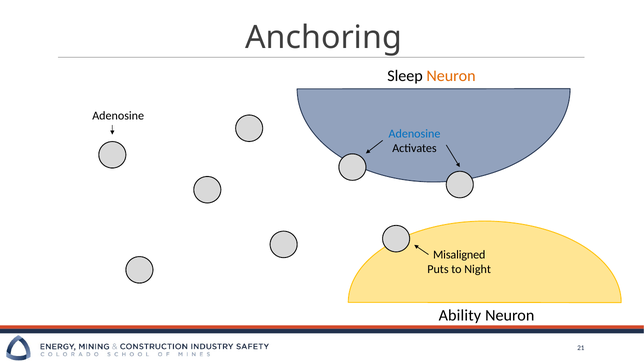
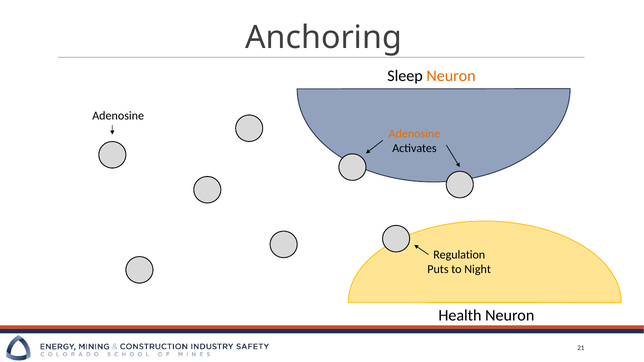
Adenosine colour: blue -> orange (414, 134)
Misaligned: Misaligned -> Regulation (459, 255)
Ability: Ability -> Health (460, 316)
